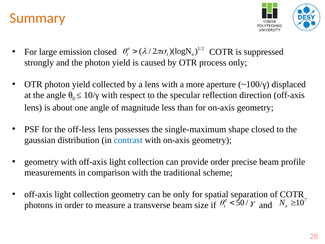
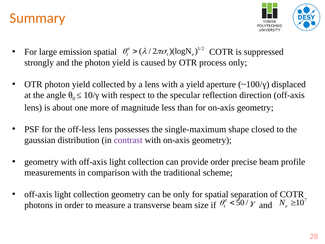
emission closed: closed -> spatial (105, 52)
a more: more -> yield (195, 84)
one angle: angle -> more (100, 107)
contrast colour: blue -> purple (128, 140)
